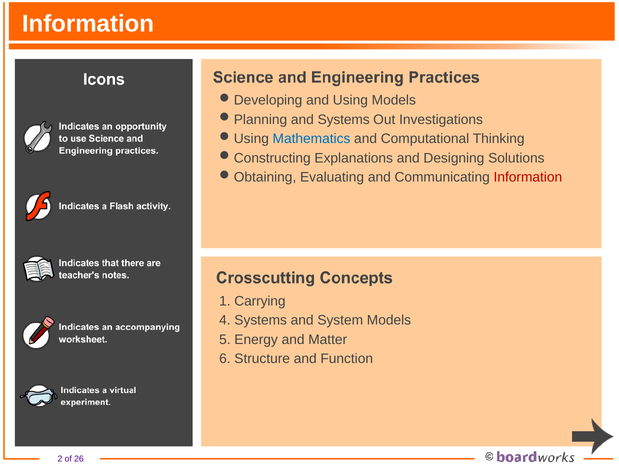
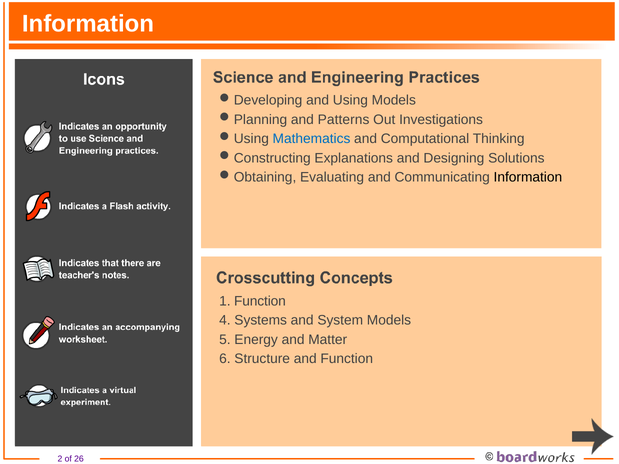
and Systems: Systems -> Patterns (344, 120)
Information colour: red -> black (528, 177)
1 Carrying: Carrying -> Function (260, 301)
